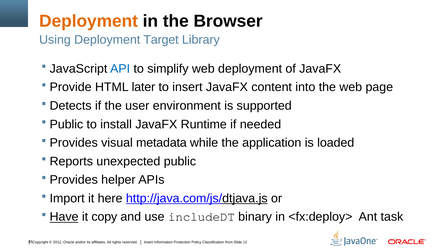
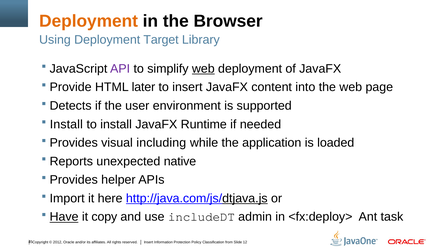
API colour: blue -> purple (120, 69)
web underline: none -> present (203, 69)
Public: Public -> Install (66, 124)
metadata: metadata -> including (161, 143)
unexpected public: public -> native (180, 162)
binary: binary -> admin (255, 217)
